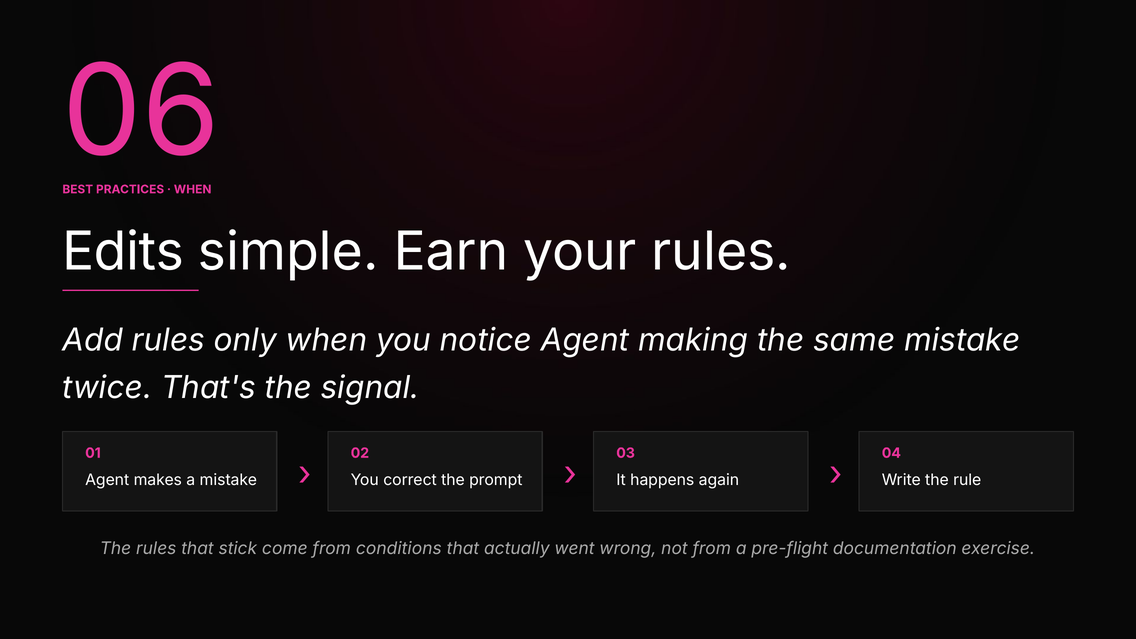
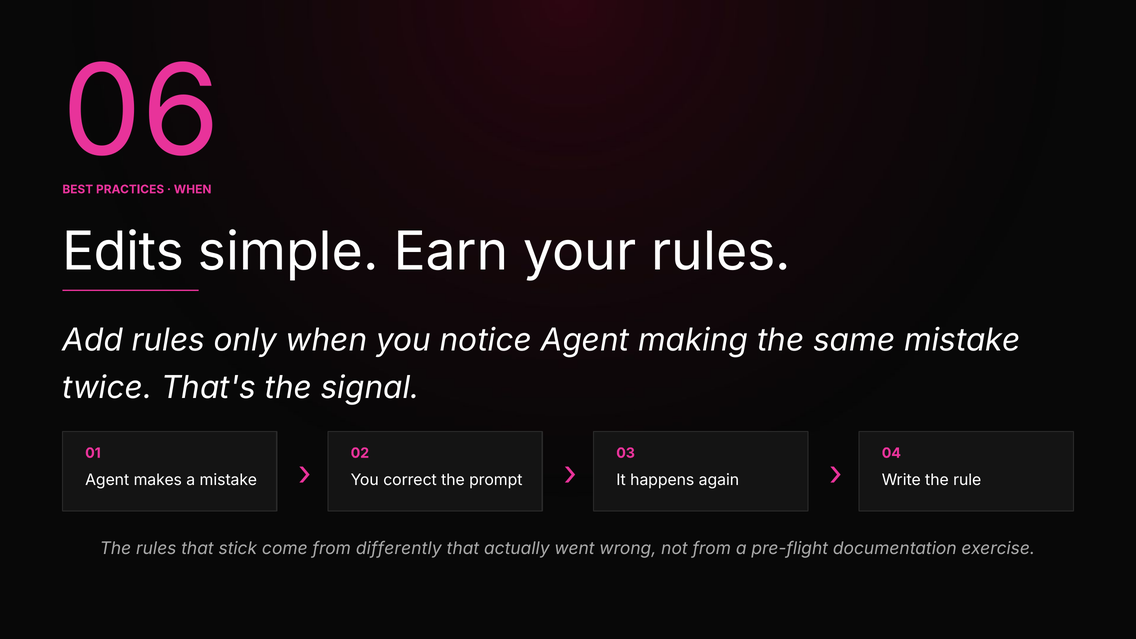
conditions: conditions -> differently (399, 549)
